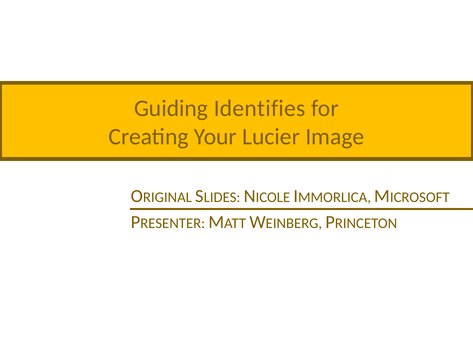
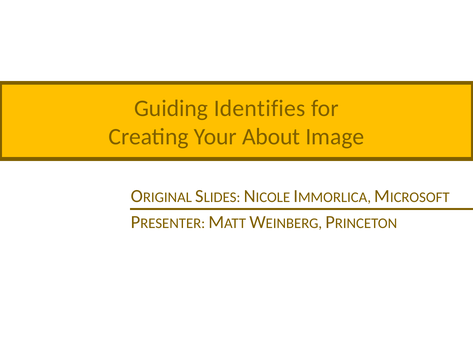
Lucier: Lucier -> About (271, 137)
